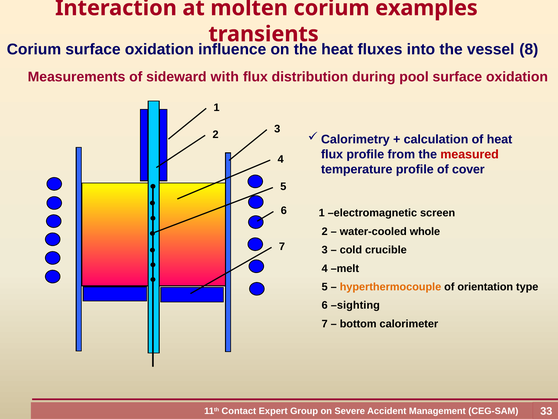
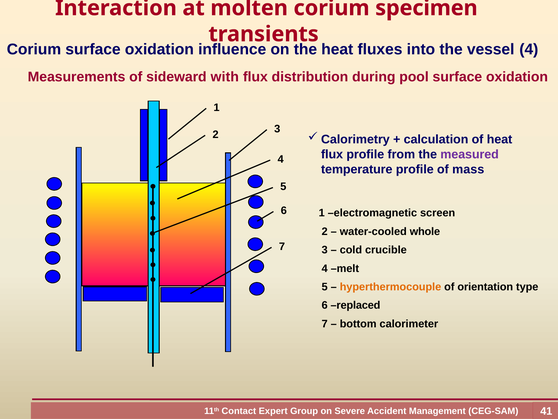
examples: examples -> specimen (426, 8)
vessel 8: 8 -> 4 (529, 49)
measured colour: red -> purple (470, 154)
cover: cover -> mass (468, 169)
sighting: sighting -> replaced (355, 305)
33: 33 -> 41 (546, 411)
